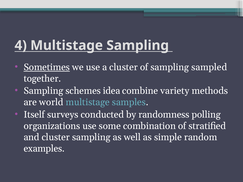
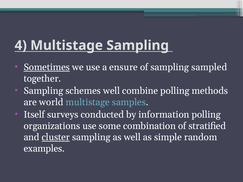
a cluster: cluster -> ensure (124, 67)
schemes idea: idea -> well (112, 91)
combine variety: variety -> polling (175, 91)
randomness: randomness -> information (164, 115)
cluster underline: none -> present (56, 137)
